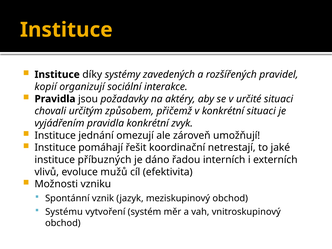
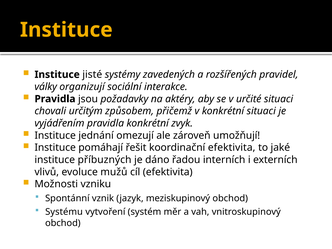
díky: díky -> jisté (92, 75)
kopií: kopií -> války (46, 87)
koordinační netrestají: netrestají -> efektivita (232, 148)
